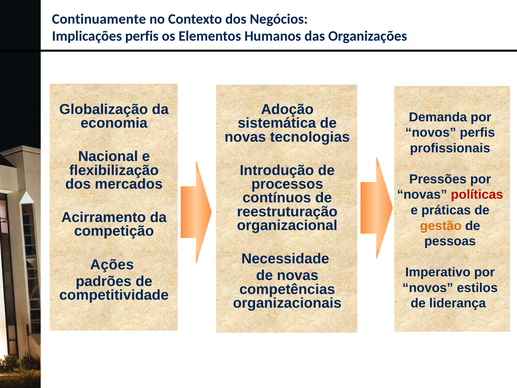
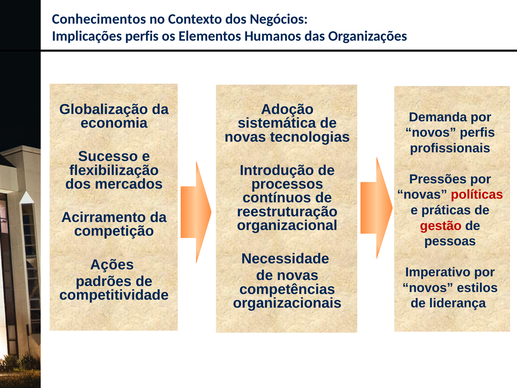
Continuamente: Continuamente -> Conhecimentos (99, 19)
Nacional: Nacional -> Sucesso (108, 156)
gestão colour: orange -> red (441, 226)
